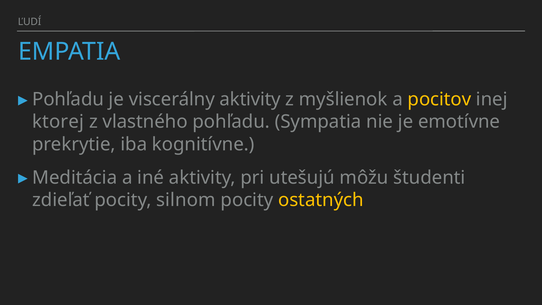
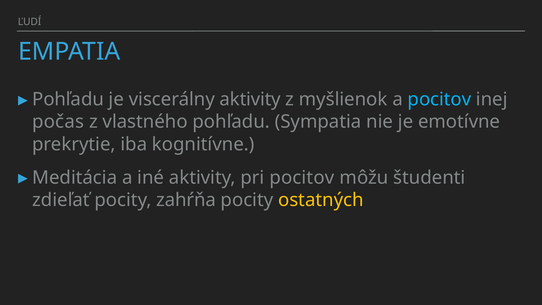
pocitov colour: yellow -> light blue (439, 99)
ktorej: ktorej -> počas (58, 122)
pri utešujú: utešujú -> pocitov (302, 178)
silnom: silnom -> zahŕňa (186, 200)
